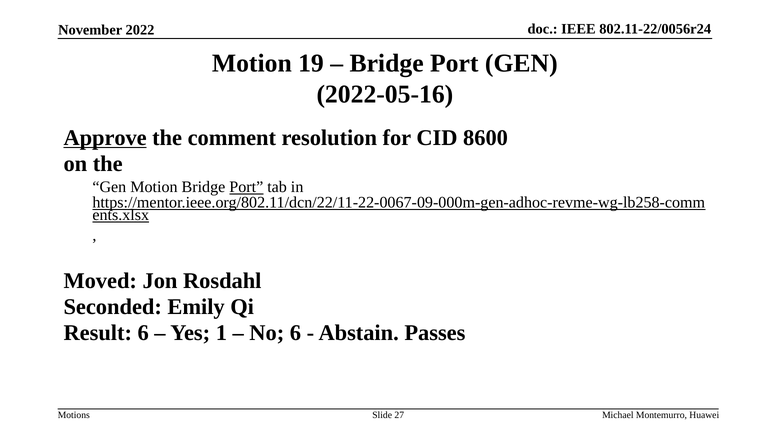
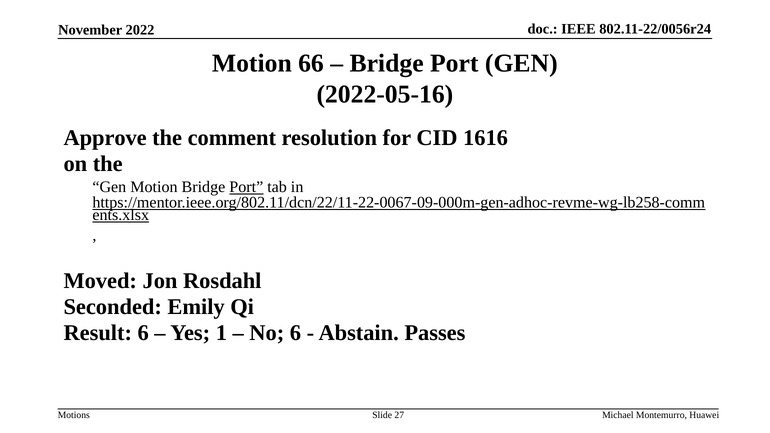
19: 19 -> 66 (311, 63)
Approve underline: present -> none (105, 138)
8600: 8600 -> 1616 (486, 138)
